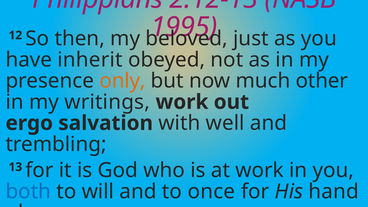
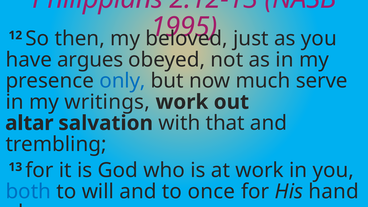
inherit: inherit -> argues (90, 60)
only colour: orange -> blue (122, 81)
other: other -> serve (322, 81)
ergo: ergo -> altar (29, 123)
well: well -> that (225, 123)
